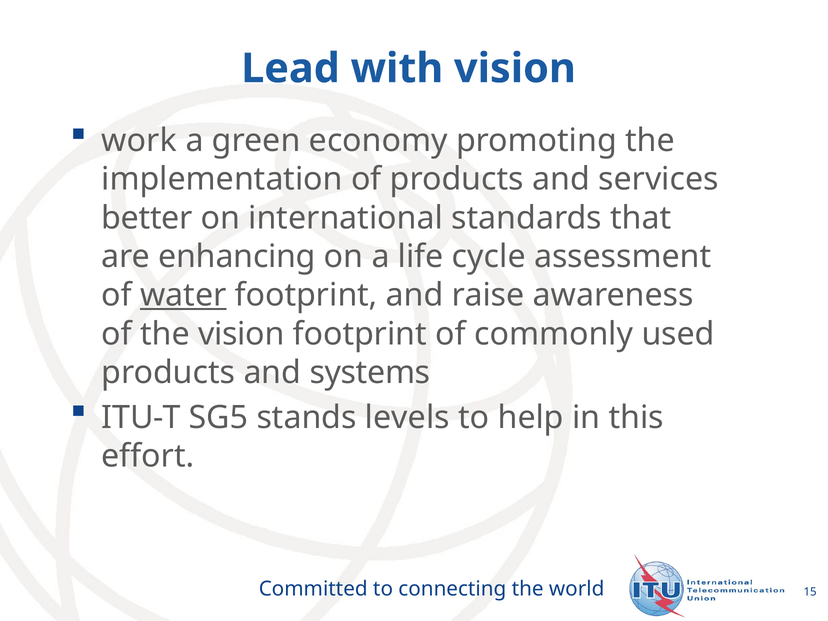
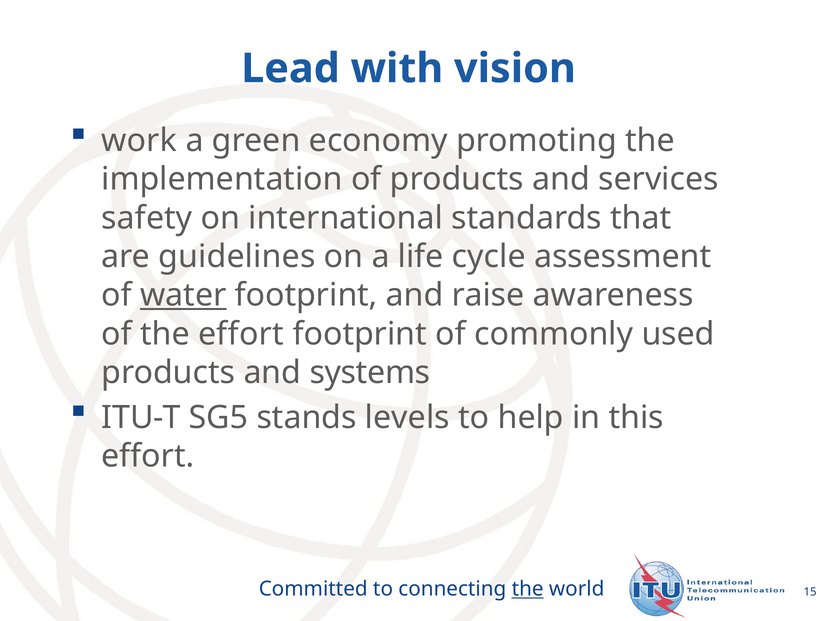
better: better -> safety (147, 218)
enhancing: enhancing -> guidelines (237, 257)
the vision: vision -> effort (241, 334)
the underline: none -> present (528, 589)
